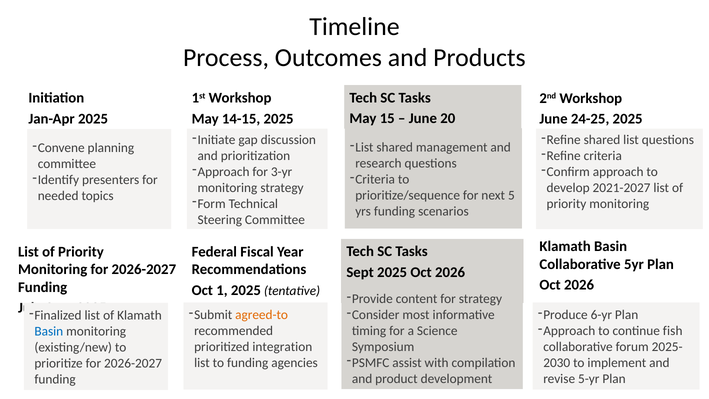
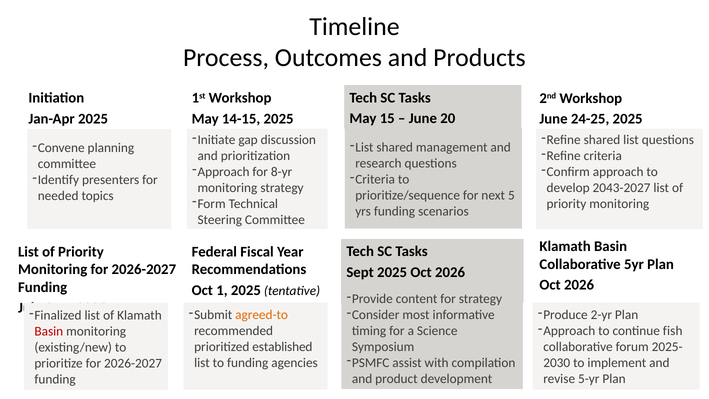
3-yr: 3-yr -> 8-yr (282, 172)
2021-2027: 2021-2027 -> 2043-2027 (622, 188)
6-yr: 6-yr -> 2-yr (601, 315)
Basin colour: blue -> red (49, 331)
integration: integration -> established (282, 347)
